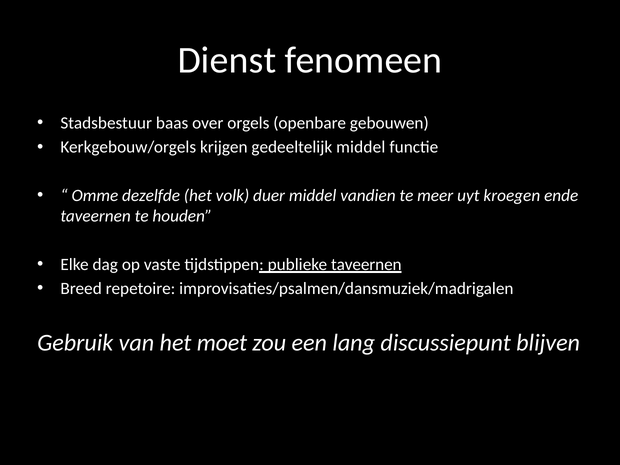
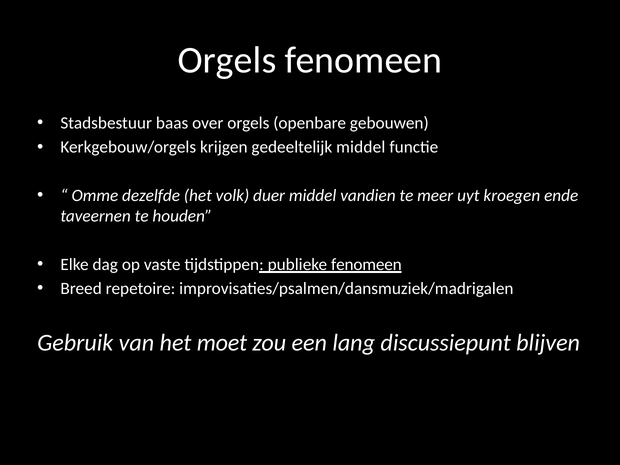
Dienst: Dienst -> Orgels (227, 60)
publieke taveernen: taveernen -> fenomeen (366, 265)
